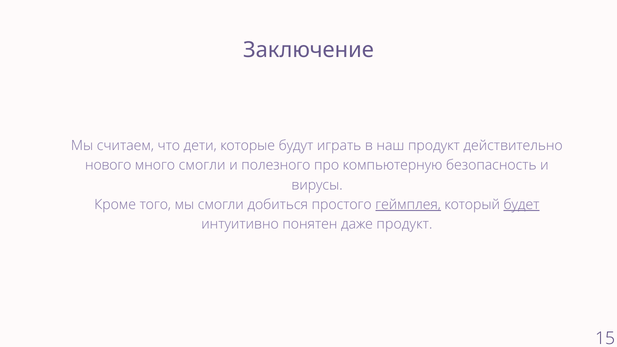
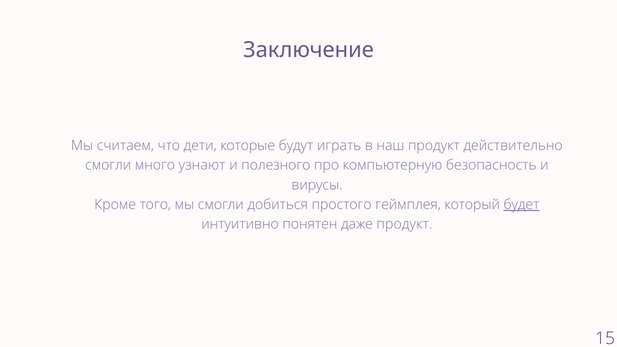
нового: нового -> смогли (108, 165)
много смогли: смогли -> узнают (202, 165)
геймплея underline: present -> none (408, 205)
